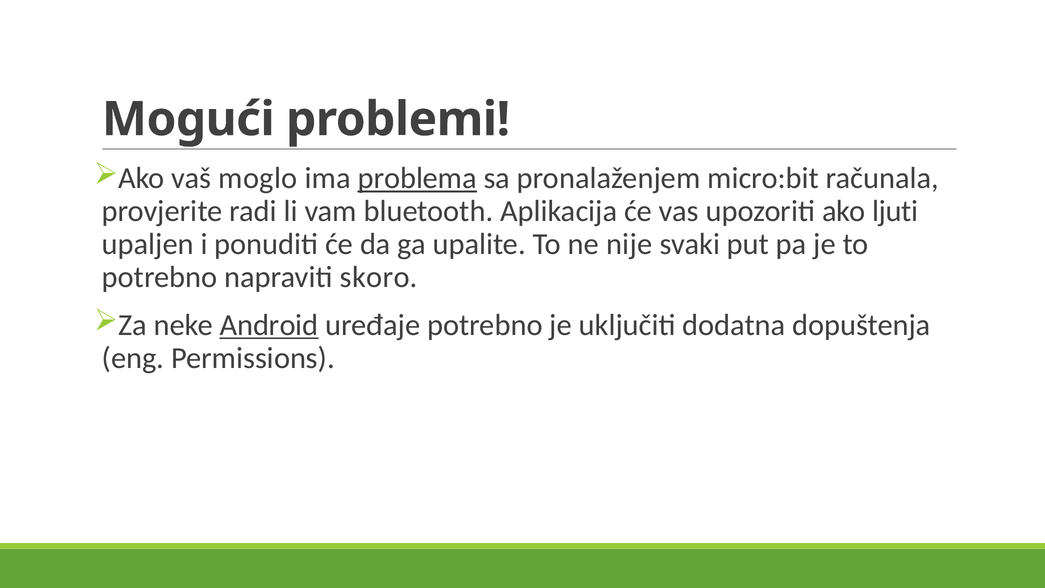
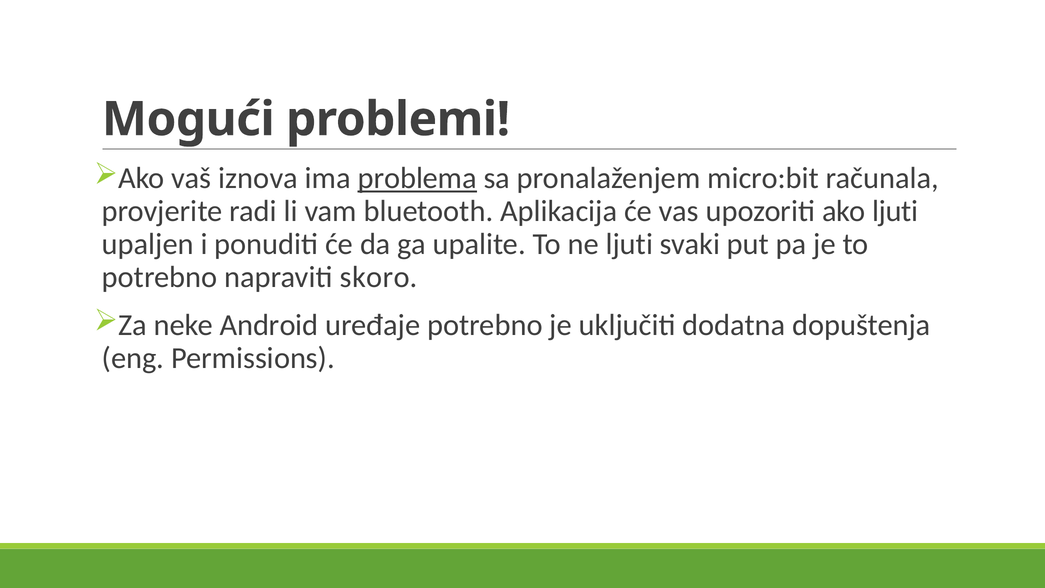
moglo: moglo -> iznova (258, 178)
ne nije: nije -> ljuti (629, 244)
Android underline: present -> none (269, 325)
